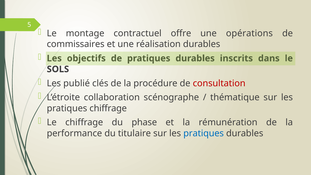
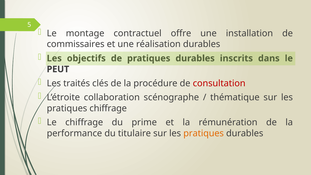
opérations: opérations -> installation (249, 33)
SOLS: SOLS -> PEUT (58, 69)
publié: publié -> traités (77, 83)
phase: phase -> prime (144, 122)
pratiques colour: blue -> orange (204, 133)
